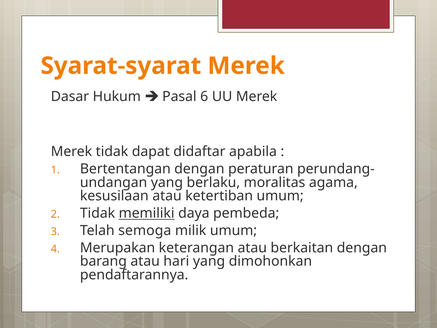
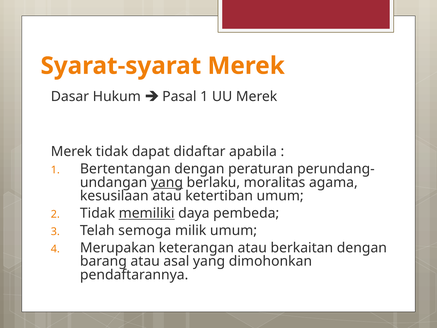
Pasal 6: 6 -> 1 (204, 97)
yang underline: none -> present (167, 182)
hari: hari -> asal (176, 261)
